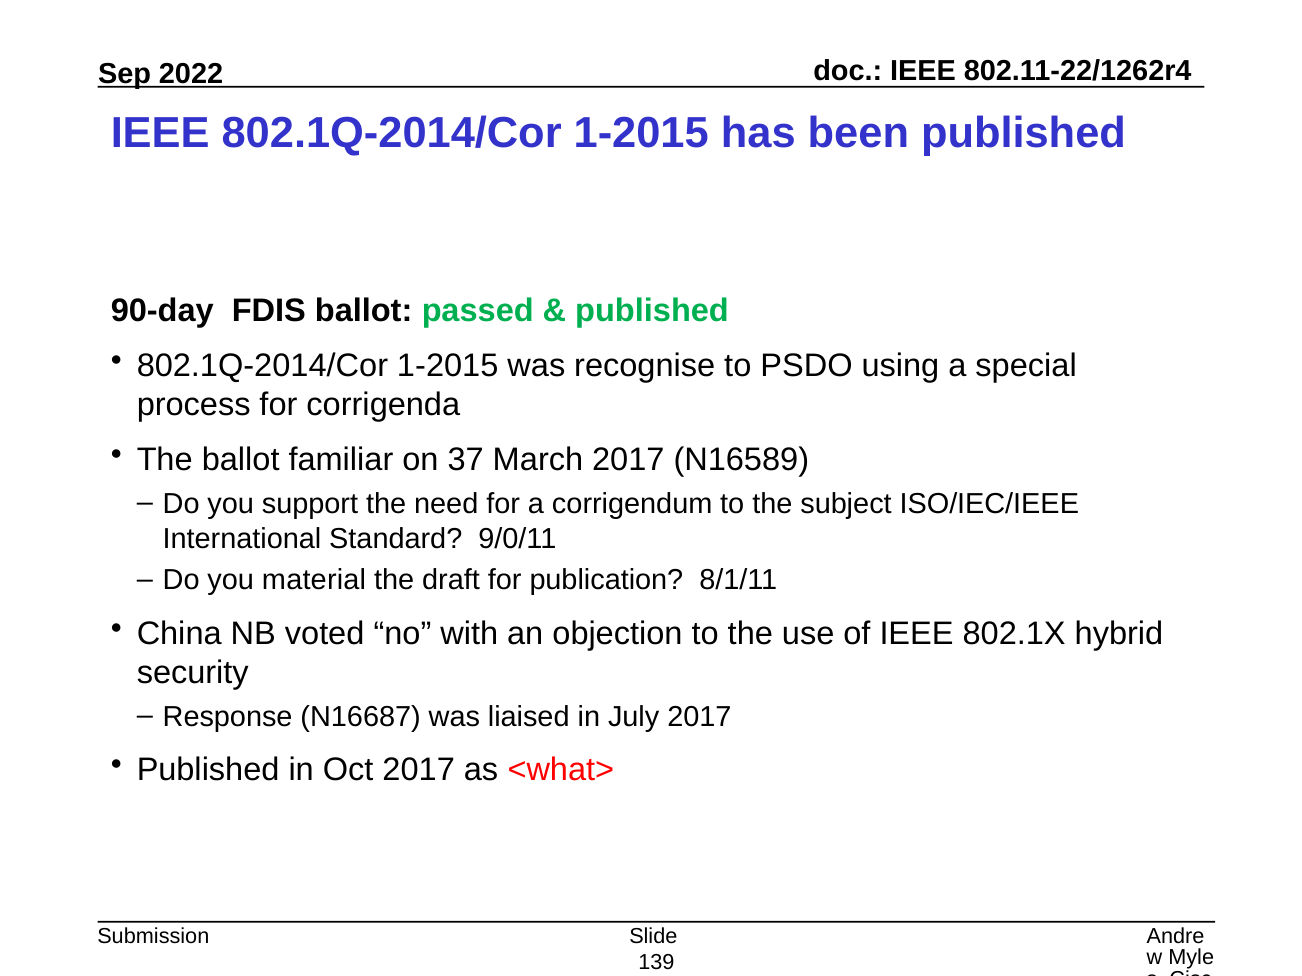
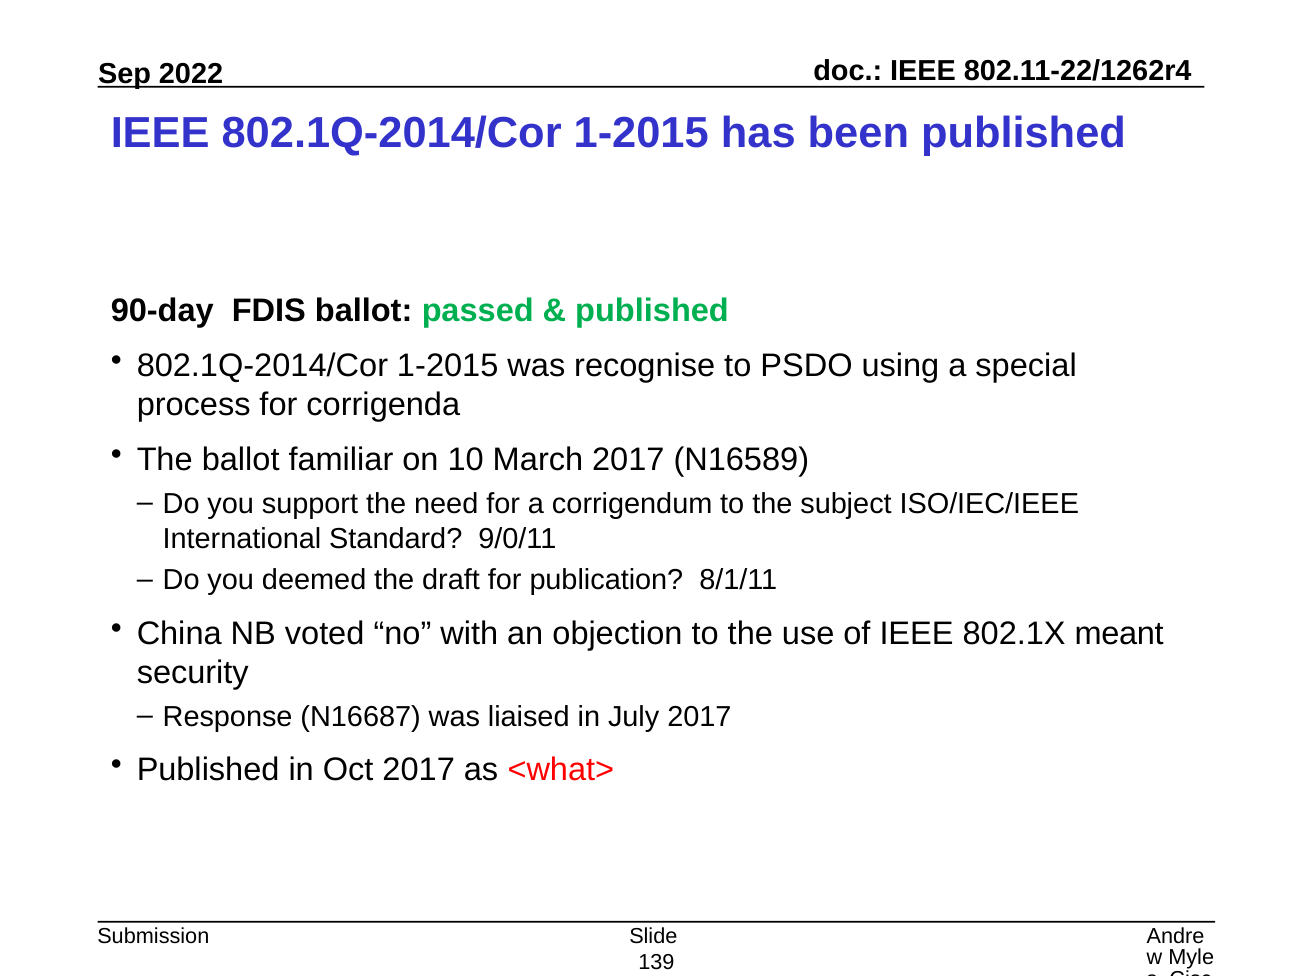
37: 37 -> 10 (466, 460)
material: material -> deemed (314, 581)
hybrid: hybrid -> meant (1119, 634)
